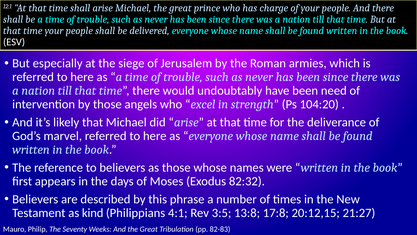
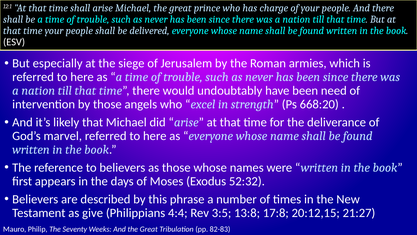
104:20: 104:20 -> 668:20 (319, 104)
82:32: 82:32 -> 52:32 (247, 181)
kind: kind -> give (93, 212)
4:1: 4:1 -> 4:4 (178, 212)
